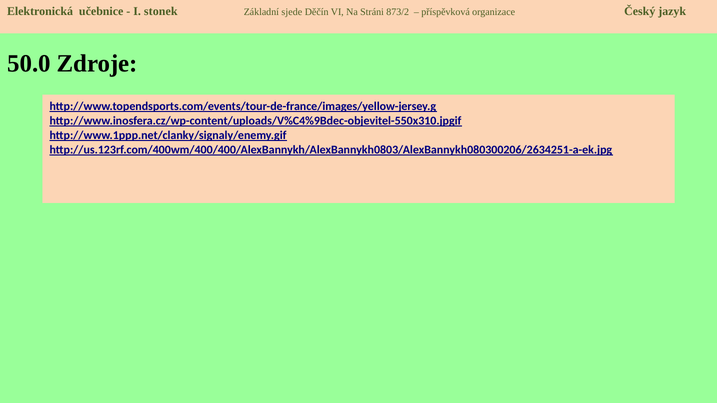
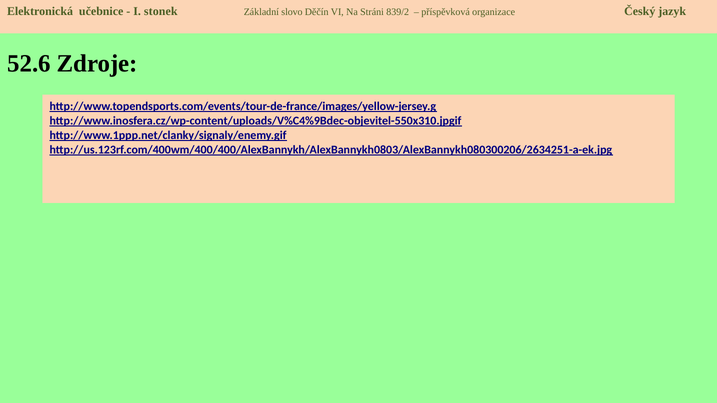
sjede: sjede -> slovo (292, 12)
873/2: 873/2 -> 839/2 (398, 12)
50.0: 50.0 -> 52.6 (29, 64)
